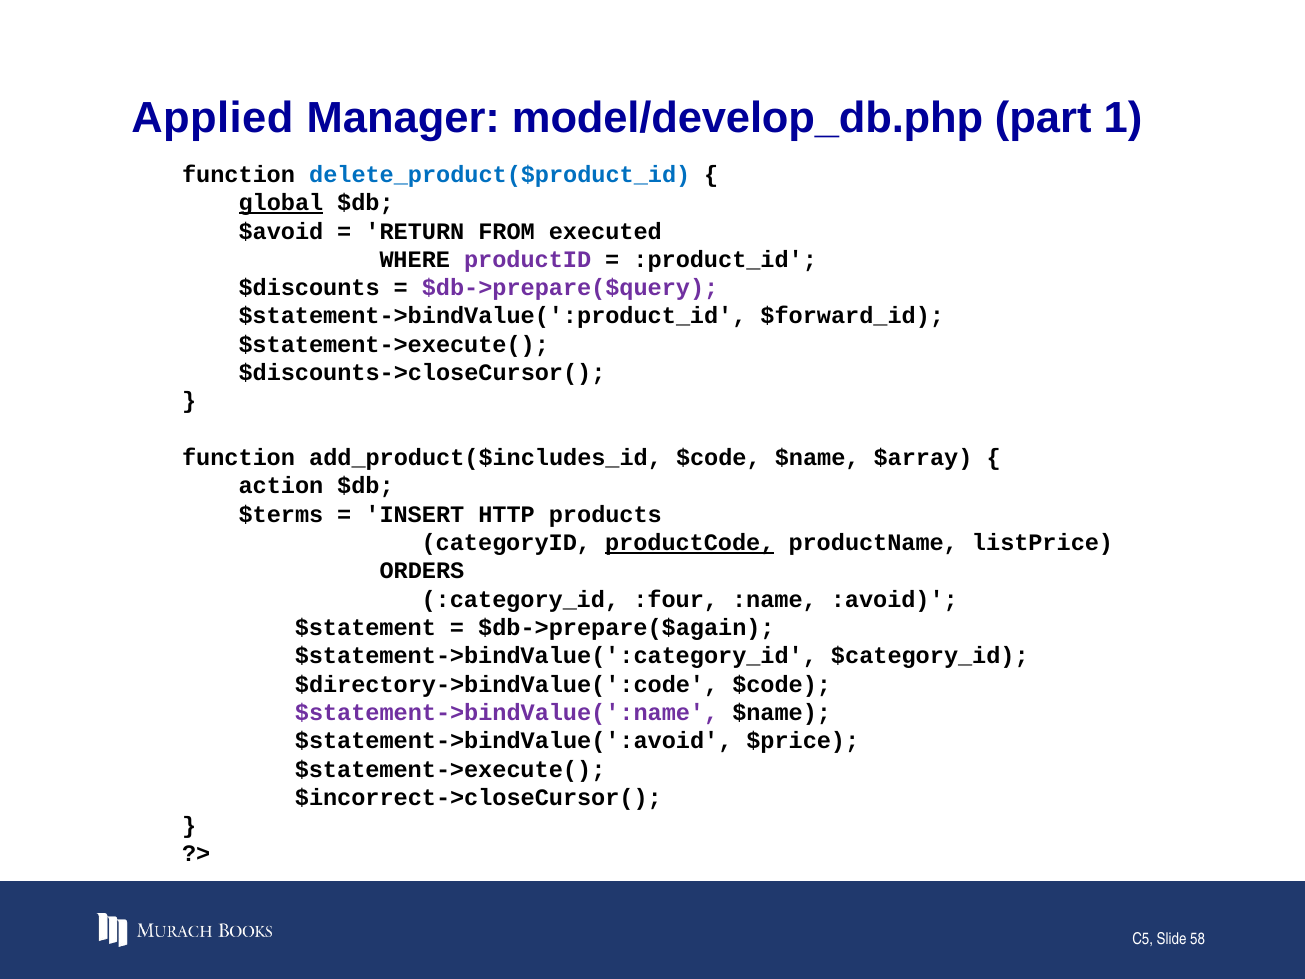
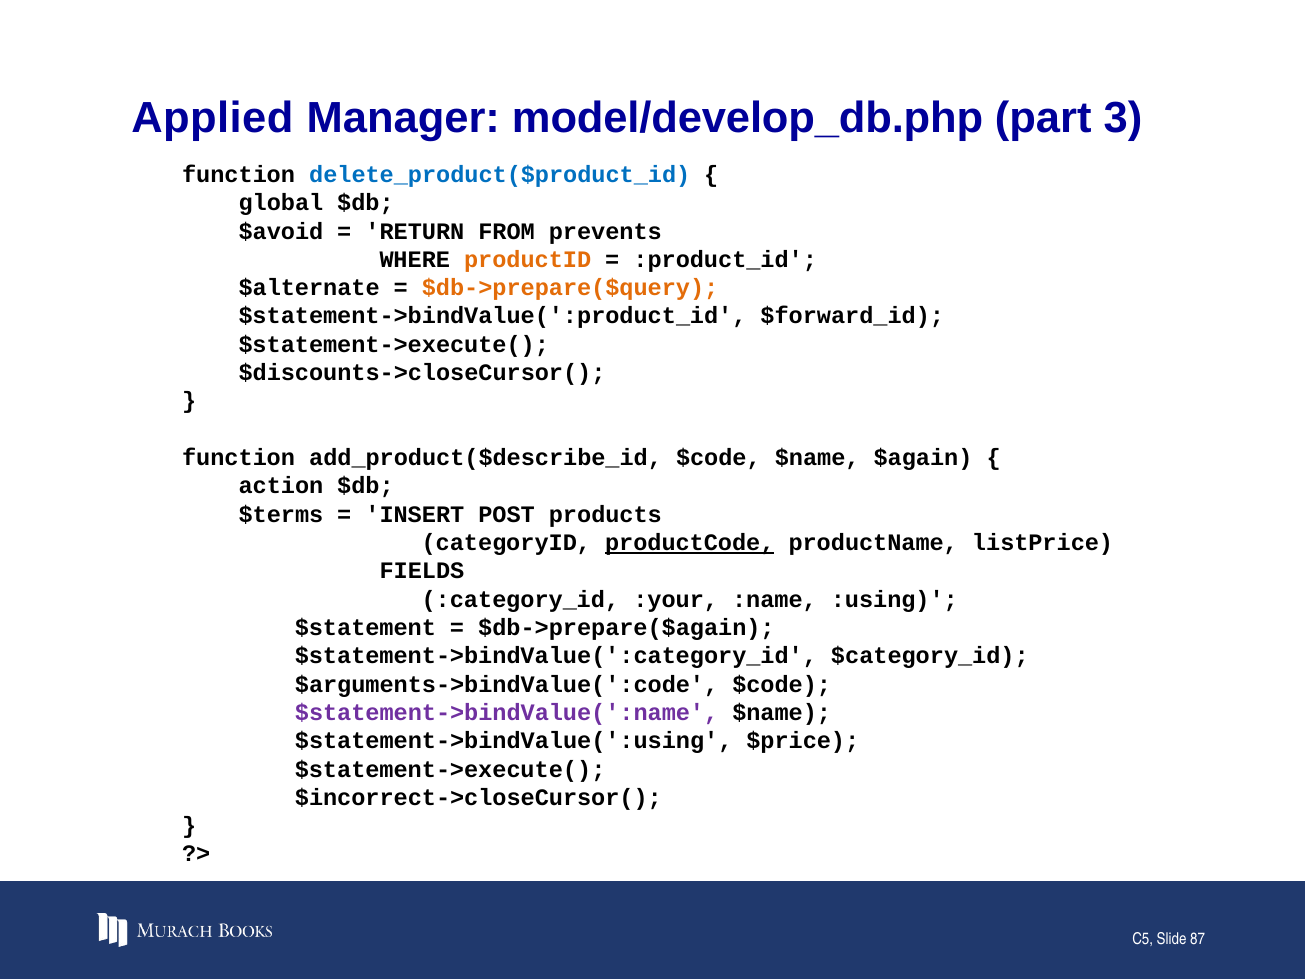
1: 1 -> 3 (1123, 119)
global underline: present -> none (281, 203)
executed: executed -> prevents (605, 231)
productID colour: purple -> orange (528, 259)
$discounts: $discounts -> $alternate (309, 288)
$db->prepare($query colour: purple -> orange (570, 288)
add_product($includes_id: add_product($includes_id -> add_product($describe_id (486, 458)
$array: $array -> $again (923, 458)
HTTP: HTTP -> POST (507, 514)
ORDERS: ORDERS -> FIELDS (422, 571)
:four: :four -> :your (676, 599)
:avoid: :avoid -> :using (894, 599)
$directory->bindValue(':code: $directory->bindValue(':code -> $arguments->bindValue(':code (507, 684)
$statement->bindValue(':avoid: $statement->bindValue(':avoid -> $statement->bindValue(':using (514, 741)
58: 58 -> 87 (1198, 939)
